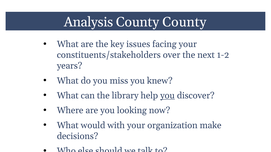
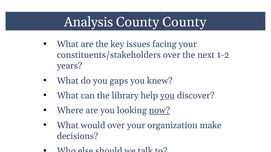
miss: miss -> gaps (119, 81)
now underline: none -> present (159, 111)
would with: with -> over (116, 126)
